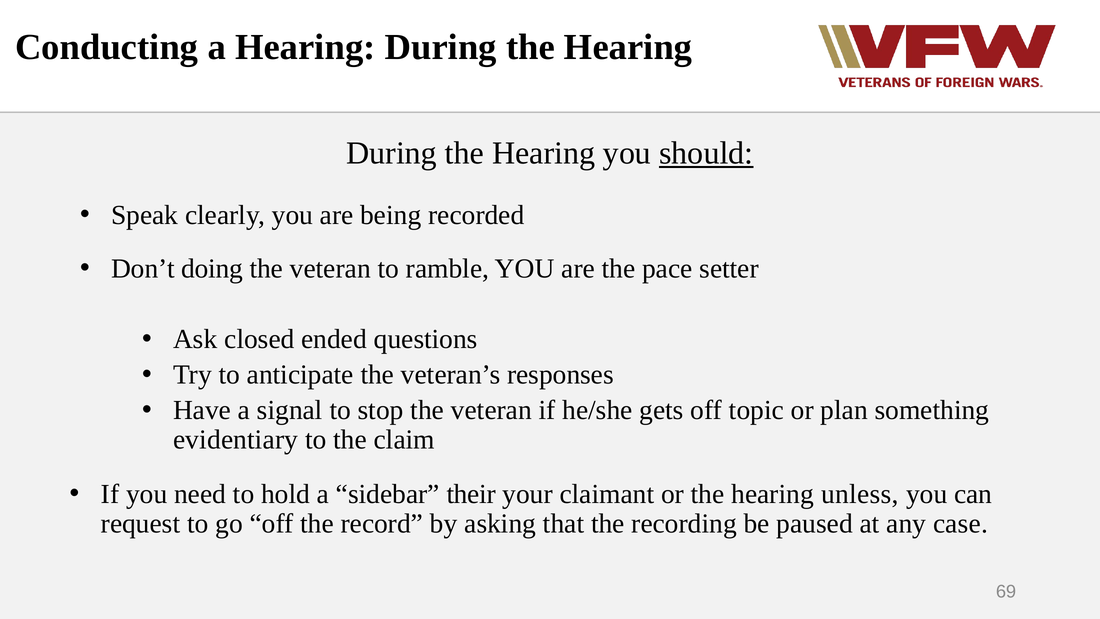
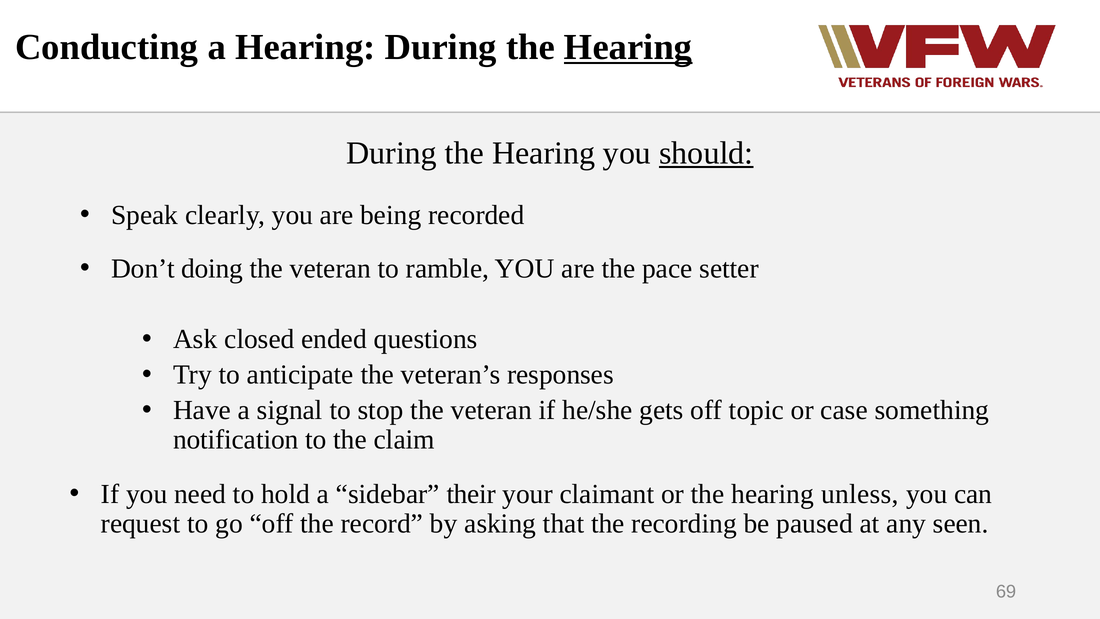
Hearing underline: none -> present (628, 47)
plan: plan -> case (844, 410)
evidentiary: evidentiary -> notification (236, 440)
case: case -> seen (961, 523)
